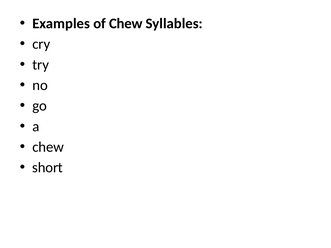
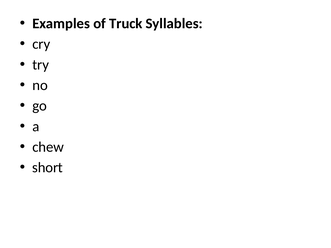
of Chew: Chew -> Truck (126, 24)
